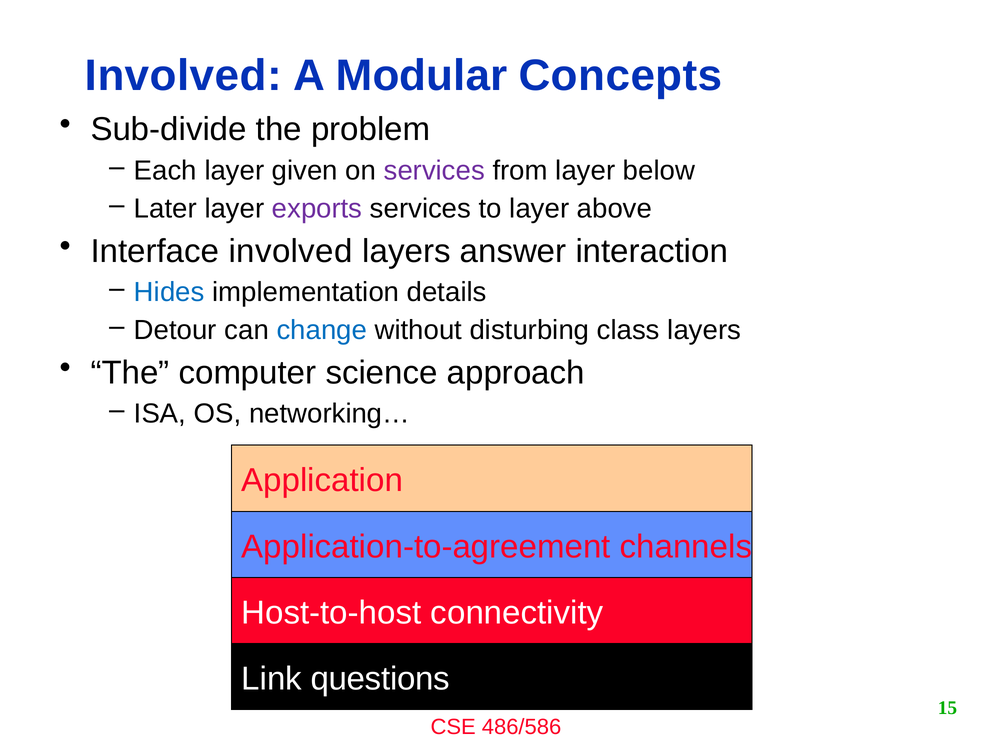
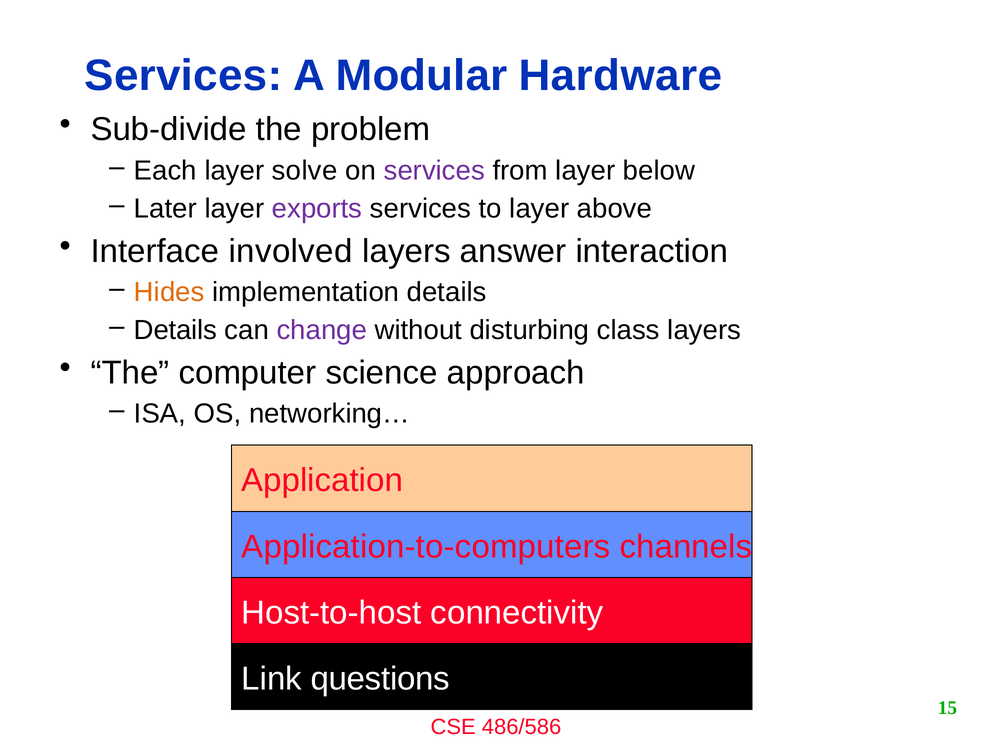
Involved: Involved -> Services (183, 75)
Concepts: Concepts -> Hardware (621, 75)
given: given -> solve (305, 170)
Hides colour: blue -> orange (169, 292)
Detour: Detour -> Details (175, 330)
change colour: blue -> purple (322, 330)
Application-to-agreement: Application-to-agreement -> Application-to-computers (426, 547)
